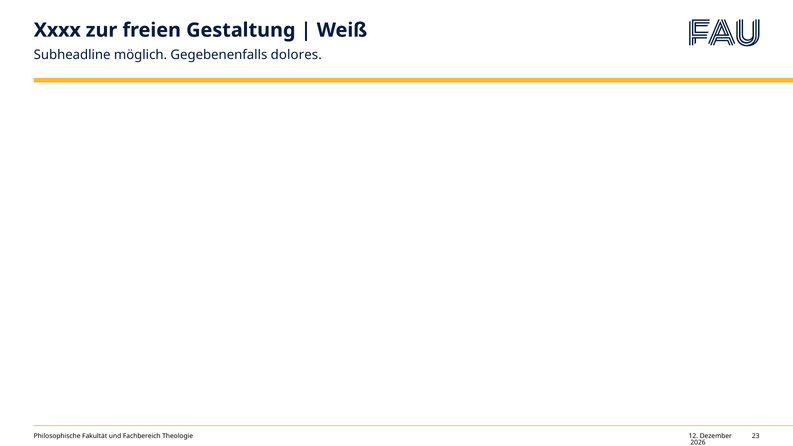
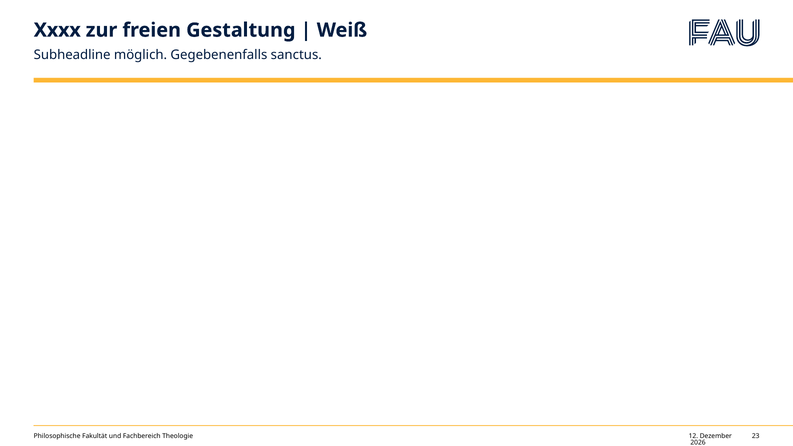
dolores: dolores -> sanctus (296, 55)
